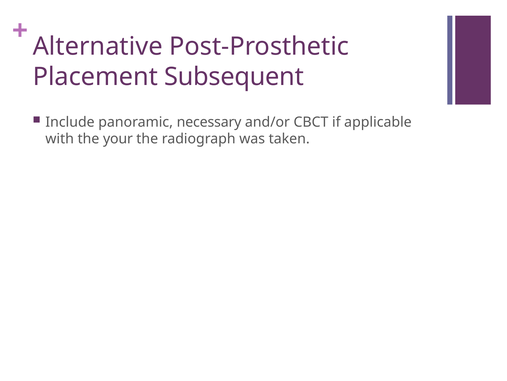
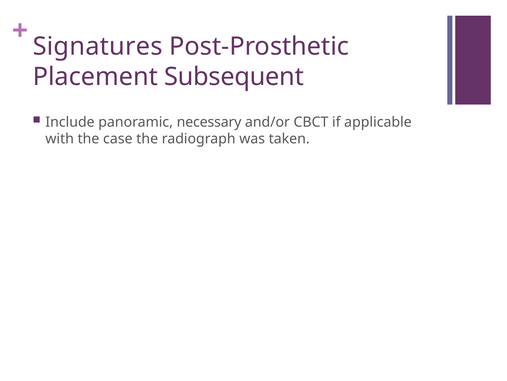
Alternative: Alternative -> Signatures (98, 46)
your: your -> case (118, 139)
